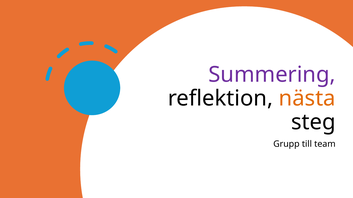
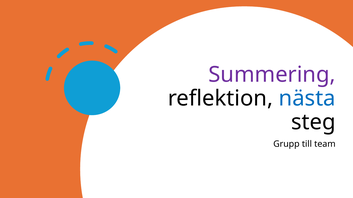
nästa colour: orange -> blue (307, 99)
